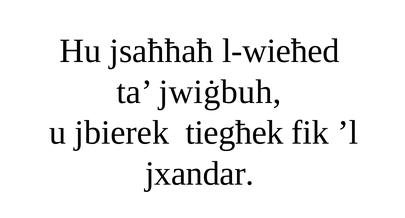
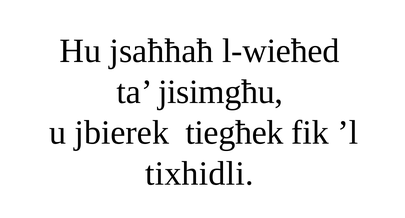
jwiġbuh: jwiġbuh -> jisimgħu (220, 92)
jxandar: jxandar -> tixhidli (199, 174)
